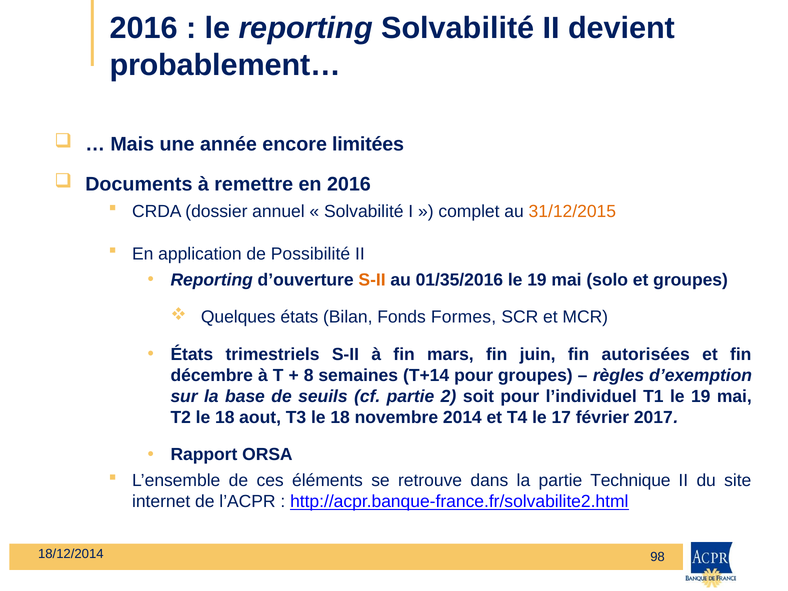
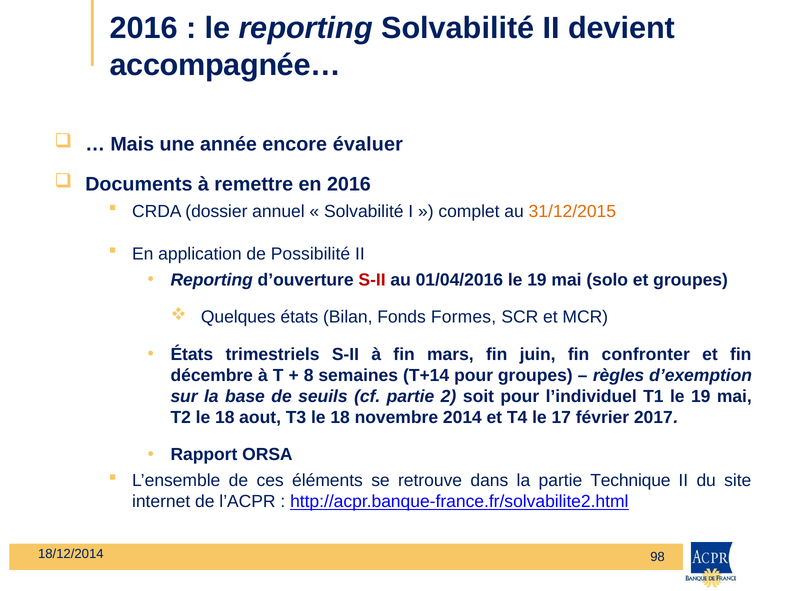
probablement…: probablement… -> accompagnée… (225, 65)
limitées: limitées -> évaluer (368, 144)
S-II colour: orange -> red (372, 280)
01/35/2016: 01/35/2016 -> 01/04/2016 (459, 280)
autorisées: autorisées -> confronter (646, 354)
